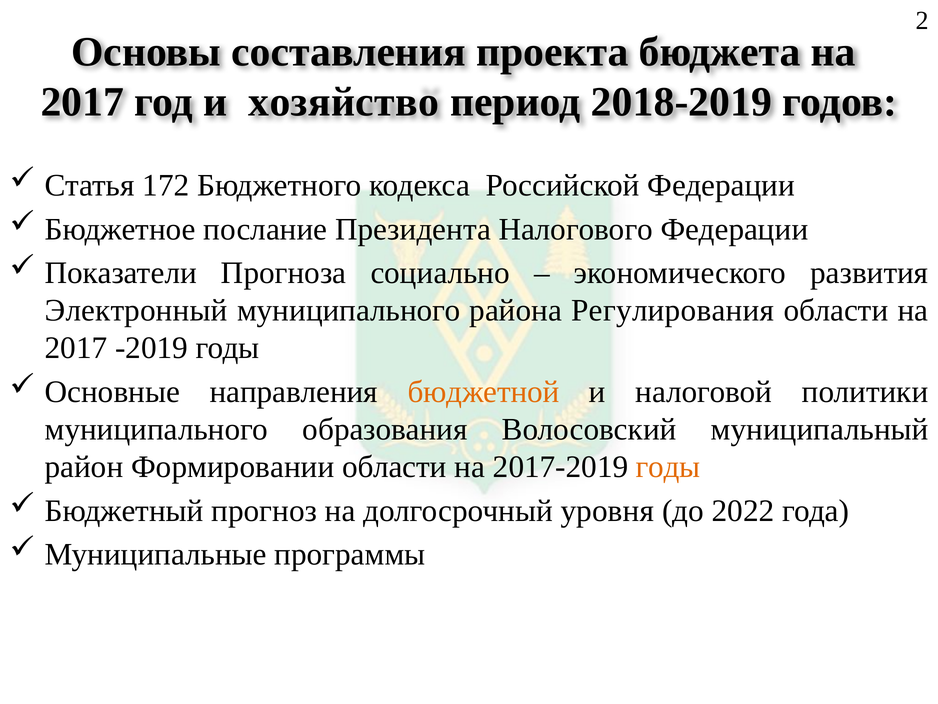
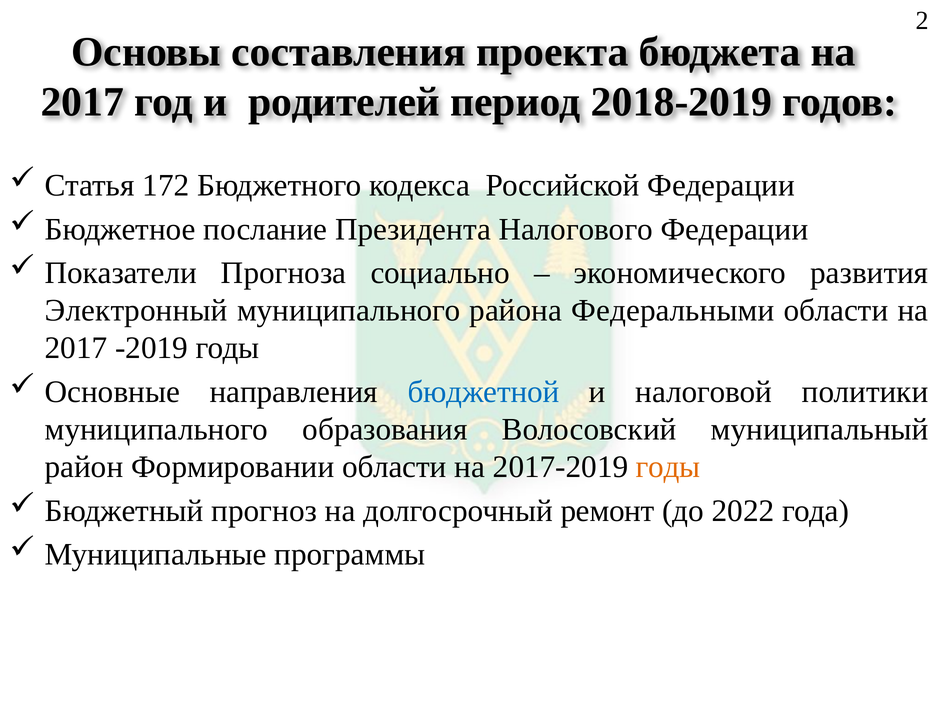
хозяйство: хозяйство -> родителей (344, 102)
Регулирования: Регулирования -> Федеральными (673, 310)
бюджетной colour: orange -> blue (483, 392)
уровня: уровня -> ремонт (608, 510)
